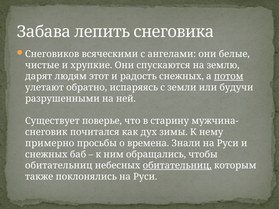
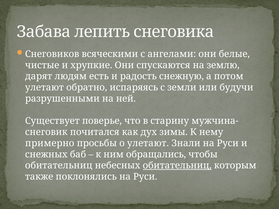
этот: этот -> есть (99, 76)
радость снежных: снежных -> снежную (181, 76)
потом underline: present -> none (229, 76)
о времена: времена -> улетают (148, 143)
